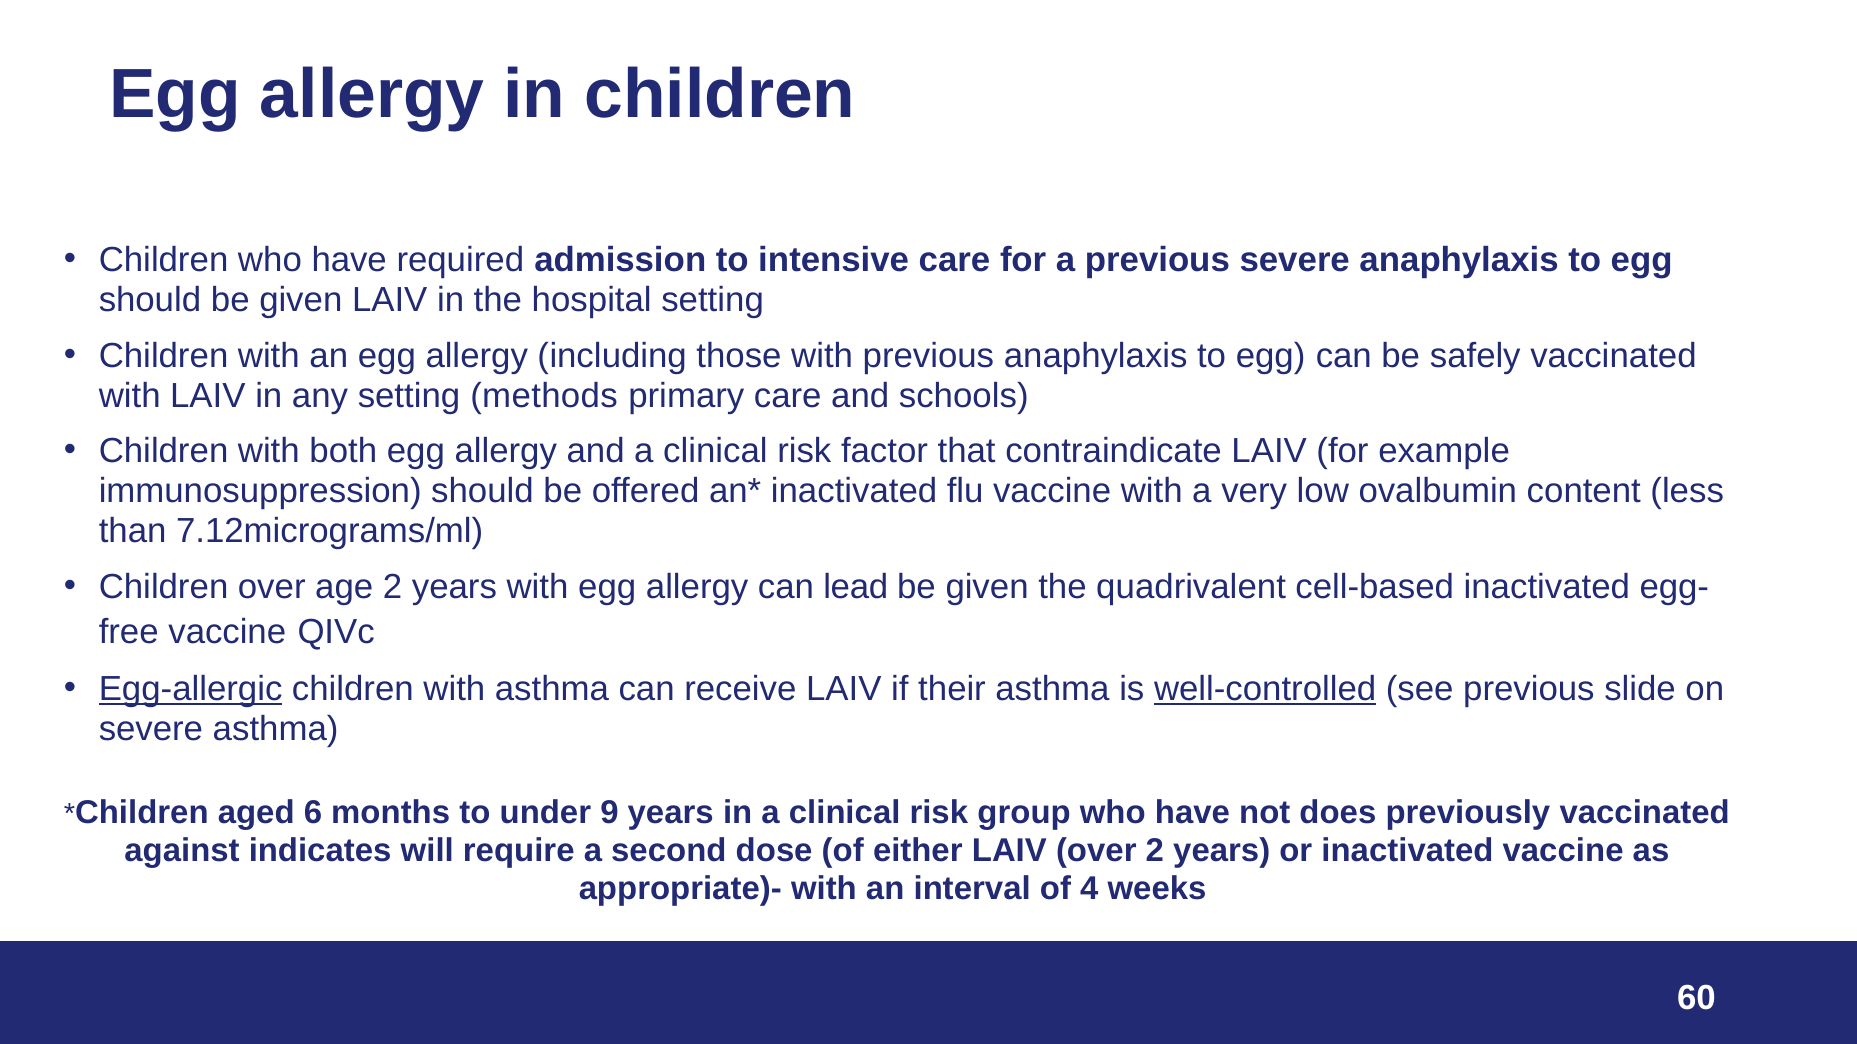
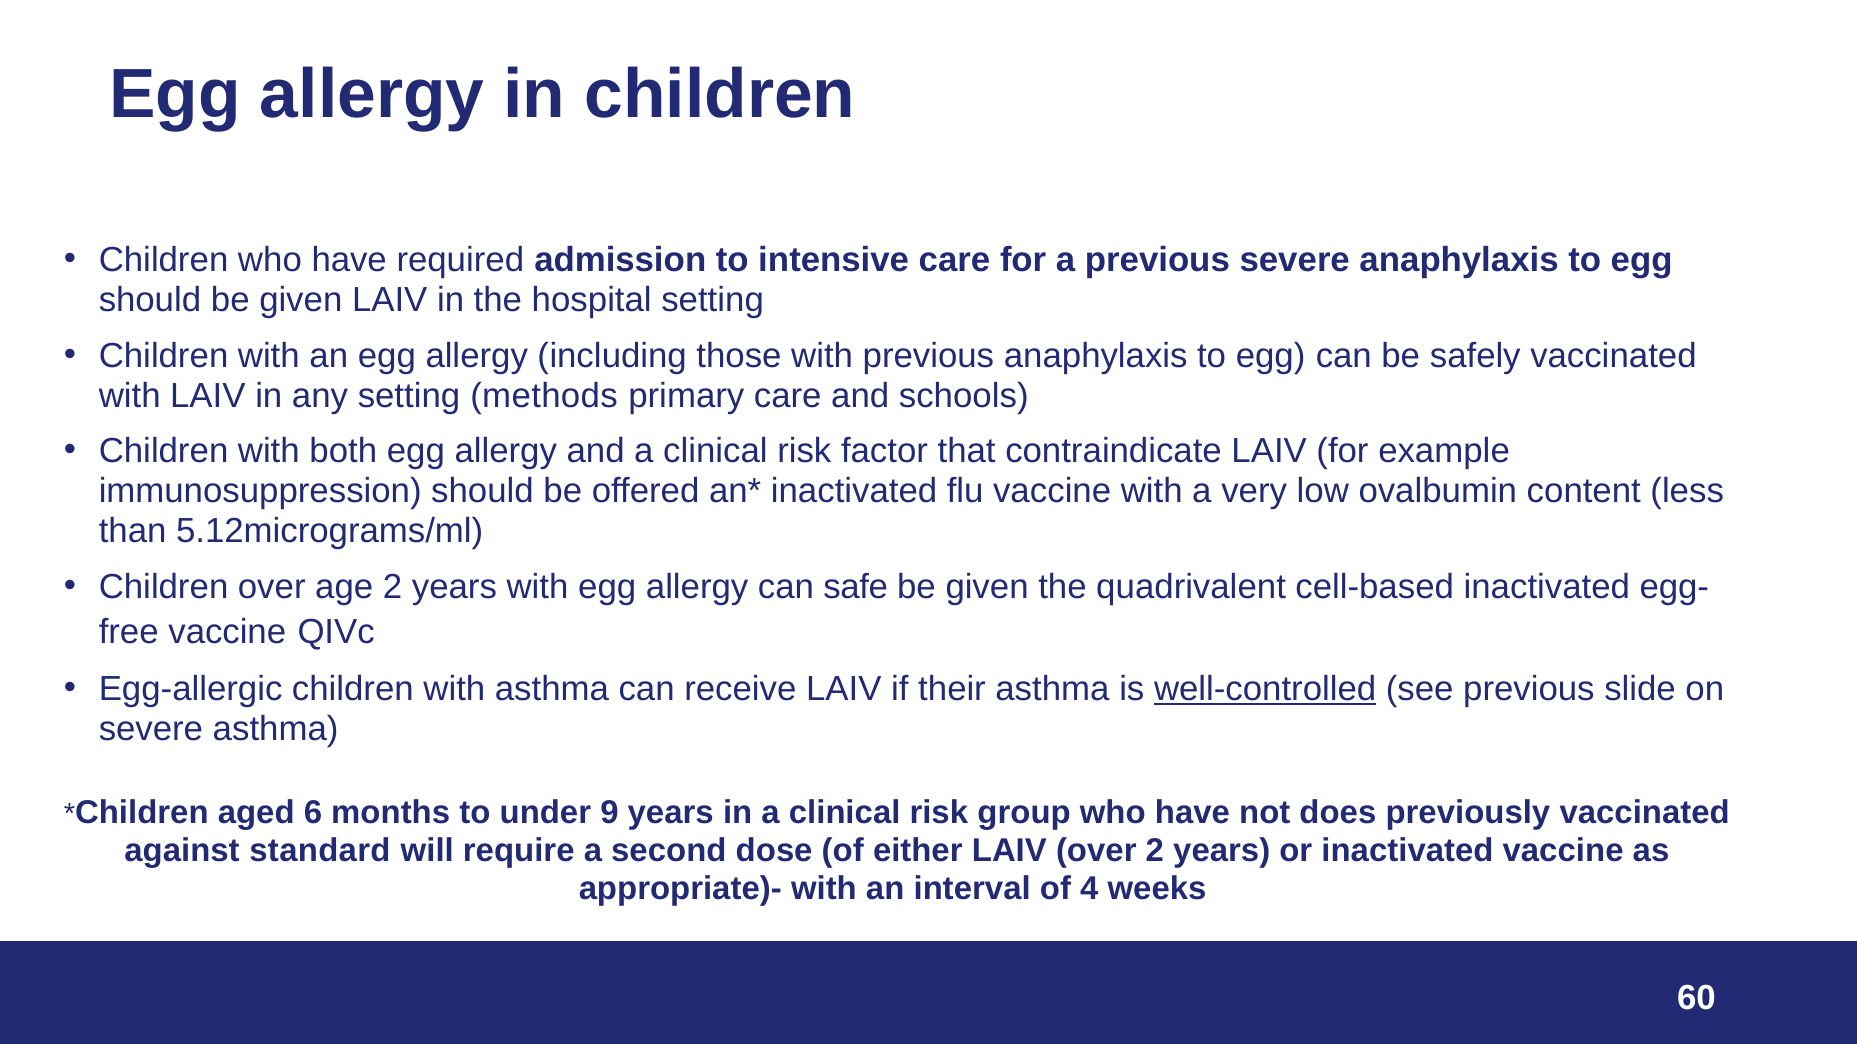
7.12micrograms/ml: 7.12micrograms/ml -> 5.12micrograms/ml (330, 532)
lead: lead -> safe (856, 587)
Egg-allergic underline: present -> none (191, 689)
indicates: indicates -> standard (320, 851)
